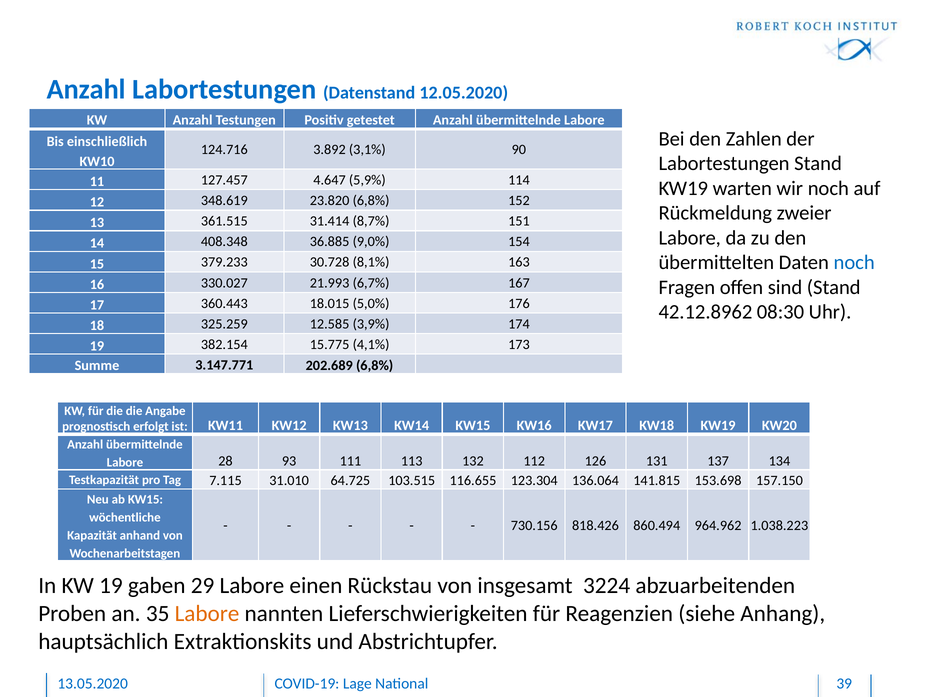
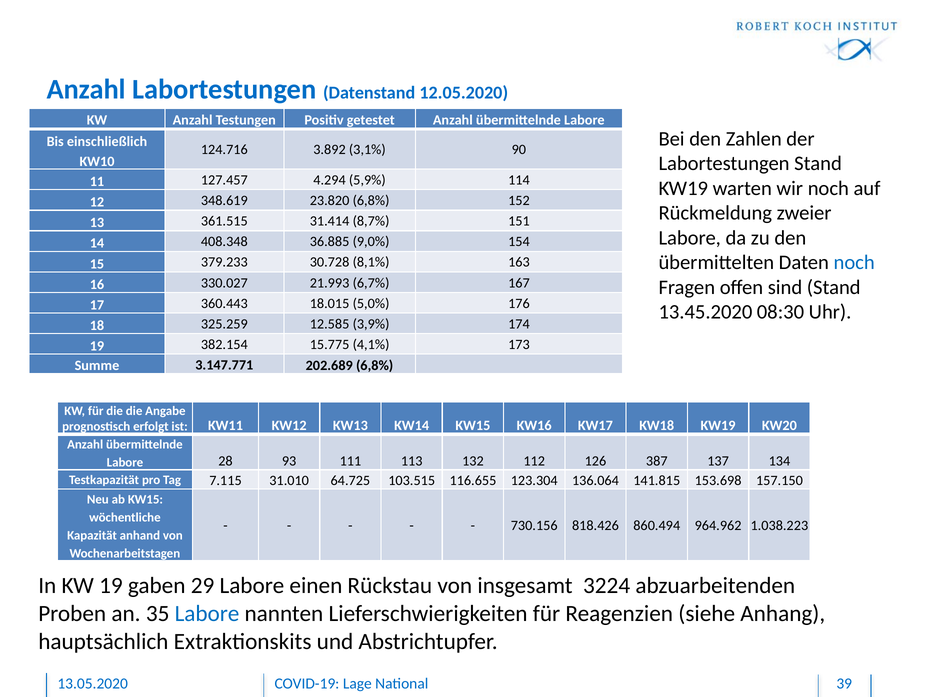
4.647: 4.647 -> 4.294 (330, 180)
42.12.8962: 42.12.8962 -> 13.45.2020 (705, 312)
131: 131 -> 387 (657, 462)
Labore colour: orange -> blue (207, 614)
